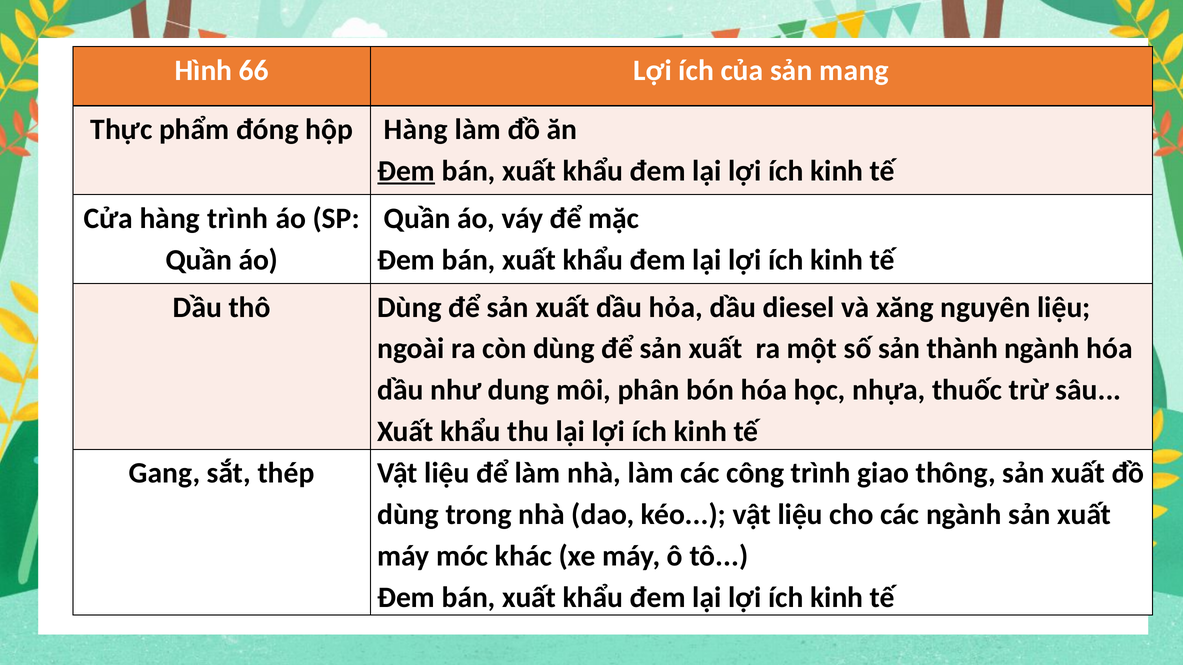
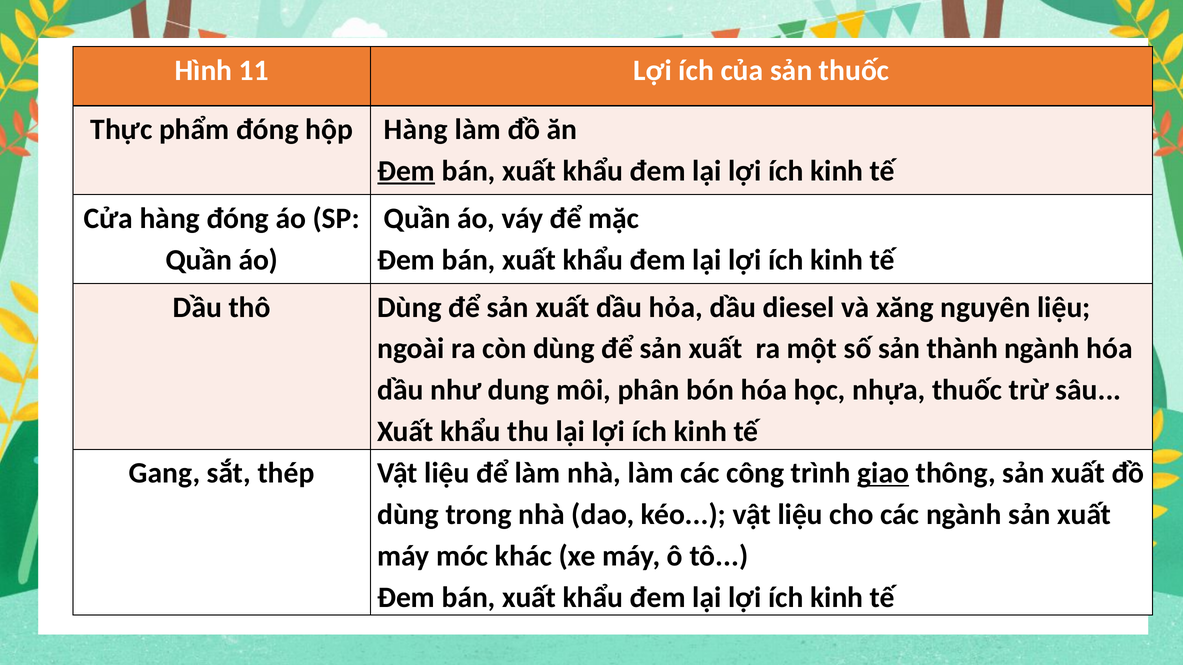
66: 66 -> 11 (254, 70)
sản mang: mang -> thuốc (854, 70)
hàng trình: trình -> đóng (238, 219)
giao underline: none -> present (883, 473)
